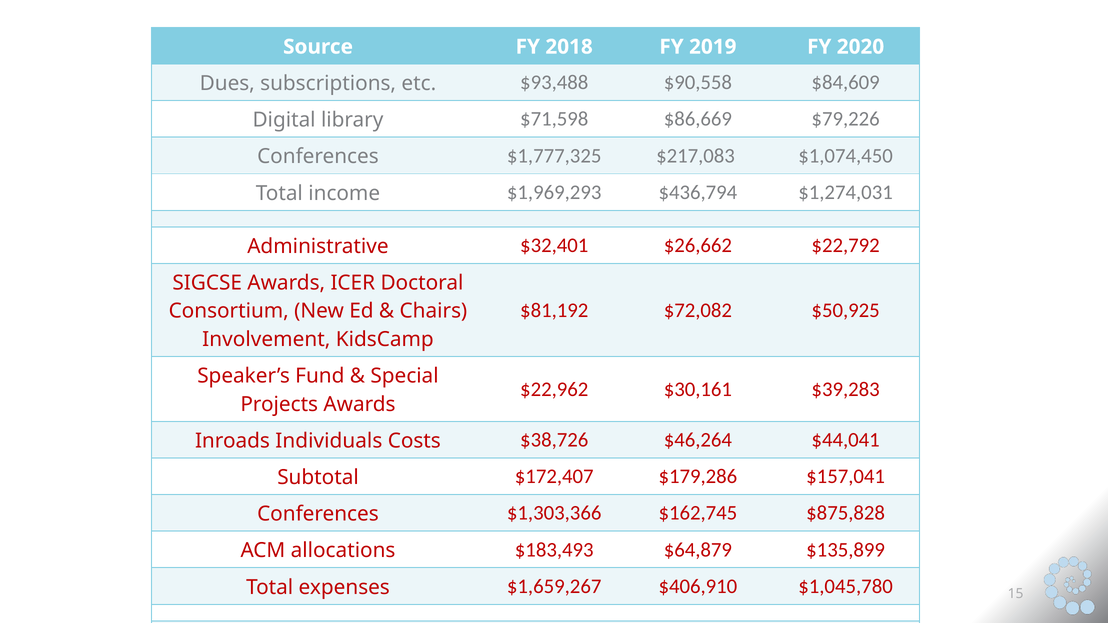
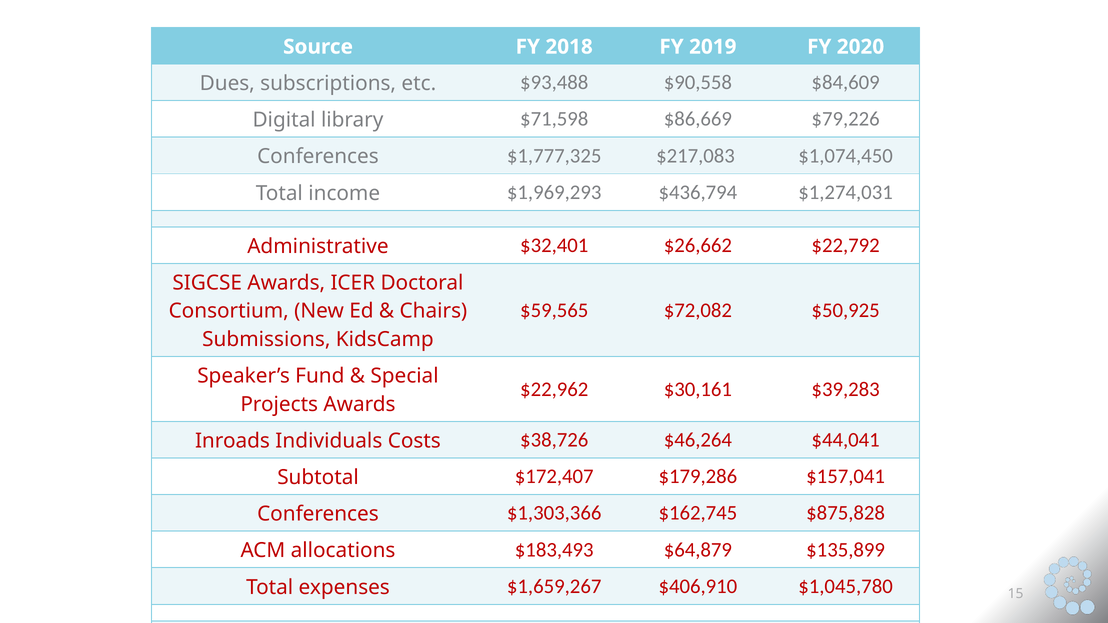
$81,192: $81,192 -> $59,565 (554, 310)
Involvement: Involvement -> Submissions (266, 339)
